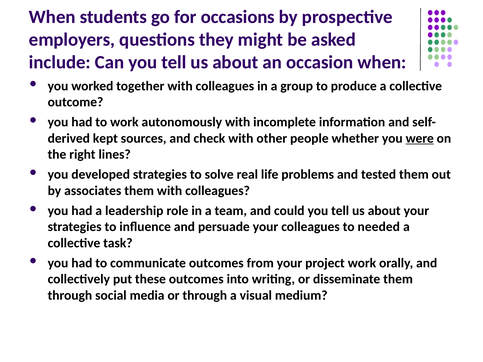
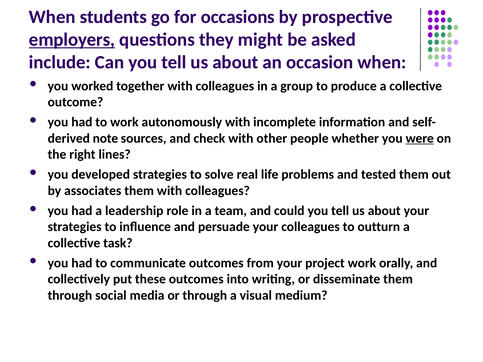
employers underline: none -> present (72, 40)
kept: kept -> note (105, 138)
needed: needed -> outturn (379, 227)
